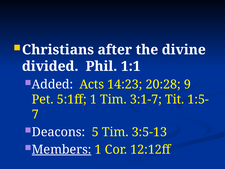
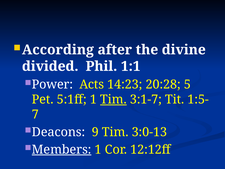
Christians: Christians -> According (58, 50)
Added: Added -> Power (52, 84)
9: 9 -> 5 (187, 84)
Tim underline: none -> present (113, 99)
5: 5 -> 9 (95, 132)
3:5-13: 3:5-13 -> 3:0-13 (149, 132)
